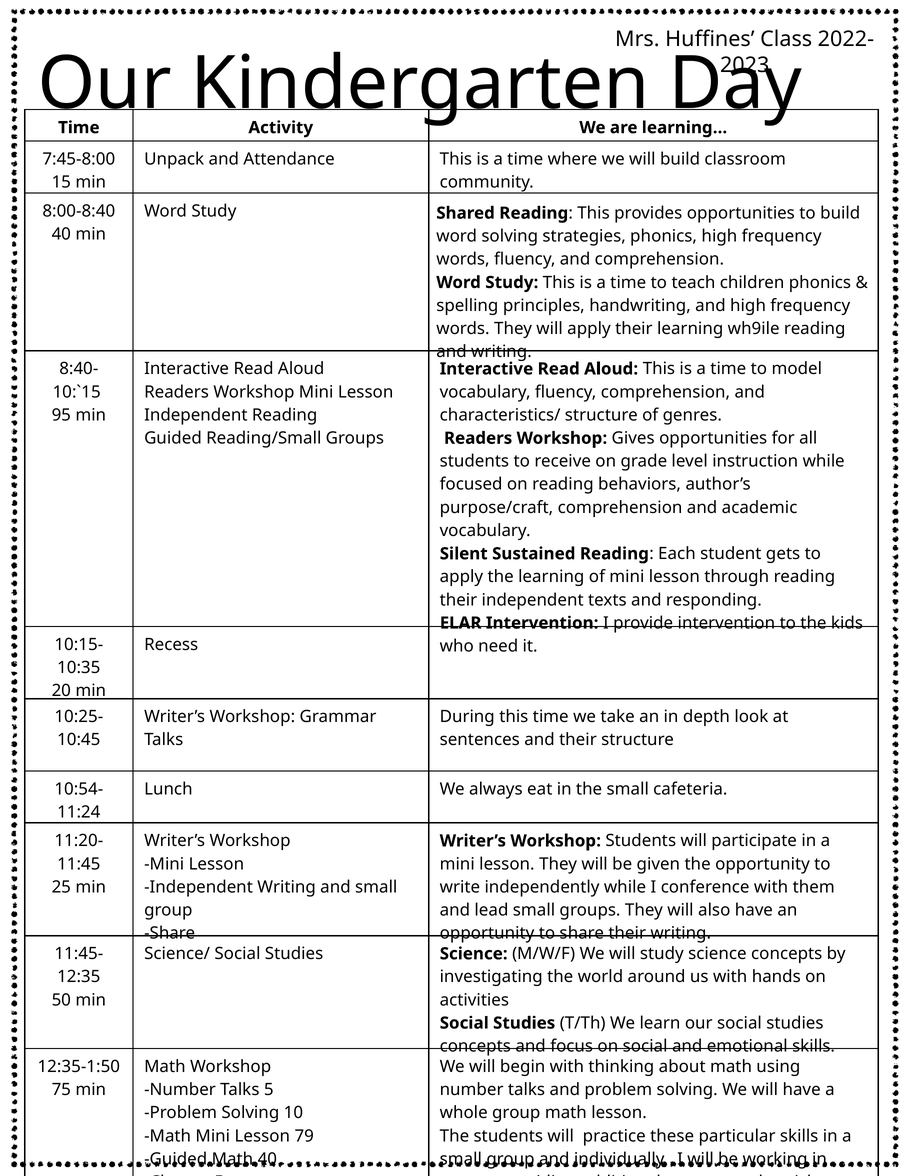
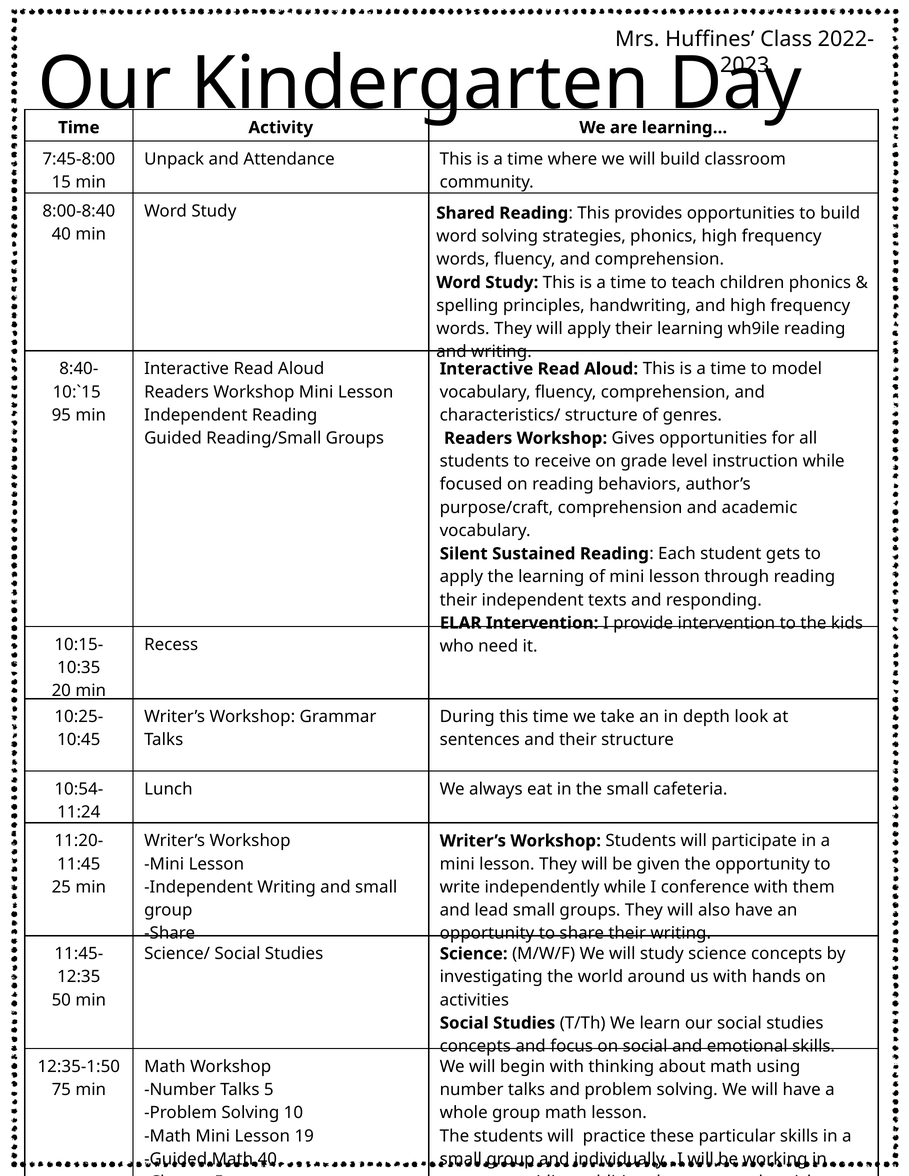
79: 79 -> 19 (304, 1135)
